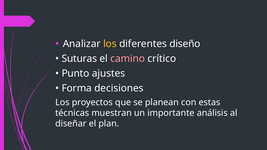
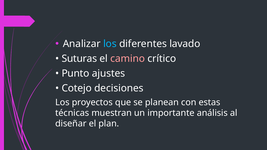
los colour: yellow -> light blue (110, 44)
diseño: diseño -> lavado (185, 44)
Forma: Forma -> Cotejo (77, 88)
